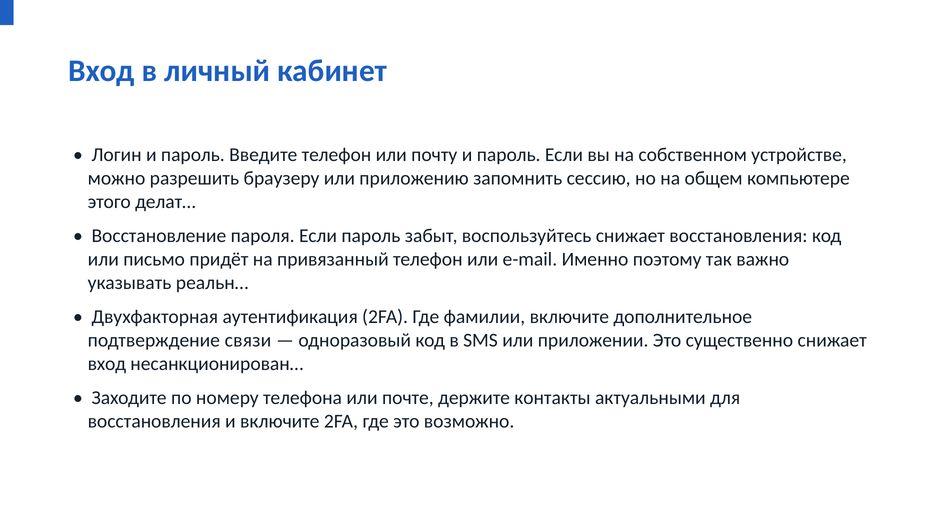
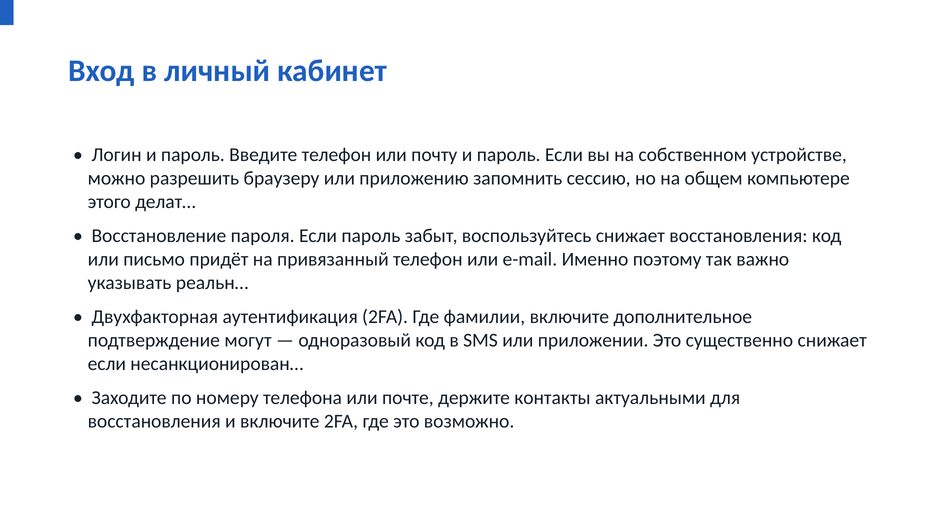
связи: связи -> могут (248, 340)
вход: вход -> если (107, 364)
